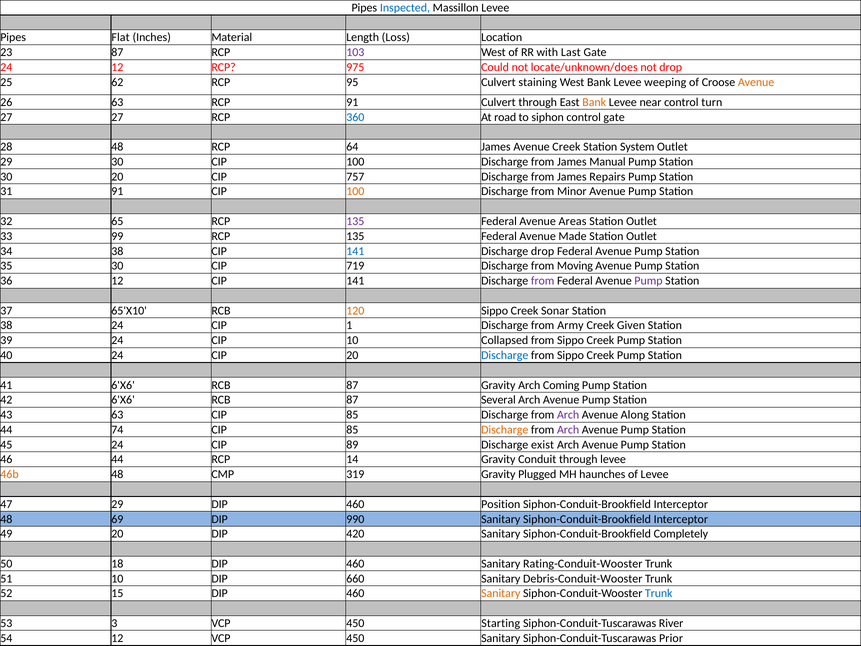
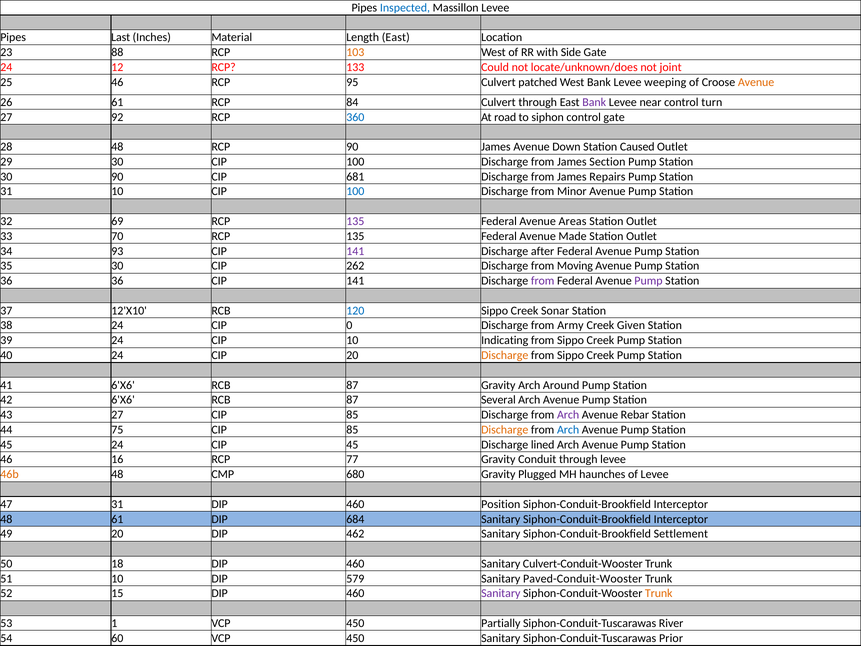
Flat: Flat -> Last (121, 38)
Length Loss: Loss -> East (396, 38)
23 87: 87 -> 88 (117, 52)
103 colour: purple -> orange (355, 52)
Last: Last -> Side (571, 52)
975: 975 -> 133 (355, 67)
not drop: drop -> joint (671, 67)
25 62: 62 -> 46 (117, 82)
staining: staining -> patched (538, 82)
26 63: 63 -> 61 (117, 102)
RCP 91: 91 -> 84 (352, 102)
Bank colour: orange -> purple (594, 102)
27 27: 27 -> 92 (117, 117)
RCP 64: 64 -> 90 (352, 147)
Avenue Creek: Creek -> Down (566, 147)
System: System -> Caused (637, 147)
Manual: Manual -> Section (607, 162)
30 20: 20 -> 90 (117, 177)
757: 757 -> 681 (355, 177)
31 91: 91 -> 10 (117, 191)
100 colour: orange -> blue (355, 191)
65: 65 -> 69 (117, 221)
99: 99 -> 70 (117, 236)
34 38: 38 -> 93 (117, 251)
141 colour: blue -> purple (355, 251)
Discharge drop: drop -> after (543, 251)
719: 719 -> 262 (355, 266)
36 12: 12 -> 36 (117, 281)
65'X10: 65'X10 -> 12'X10 (129, 311)
120 colour: orange -> blue (355, 311)
1: 1 -> 0 (349, 325)
Collapsed: Collapsed -> Indicating (505, 340)
Discharge colour: blue -> orange (505, 355)
Coming: Coming -> Around (561, 385)
43 63: 63 -> 27 (117, 415)
Along: Along -> Rebar (635, 415)
74: 74 -> 75 (117, 430)
Arch colour: purple -> blue (568, 430)
CIP 89: 89 -> 45 (352, 444)
exist: exist -> lined (543, 444)
46 44: 44 -> 16 (117, 459)
14: 14 -> 77 (352, 459)
319: 319 -> 680 (355, 474)
47 29: 29 -> 31 (117, 504)
48 69: 69 -> 61 (117, 519)
990: 990 -> 684 (355, 519)
420: 420 -> 462 (355, 534)
Completely: Completely -> Settlement (681, 534)
Rating-Conduit-Wooster: Rating-Conduit-Wooster -> Culvert-Conduit-Wooster (583, 563)
660: 660 -> 579 (355, 578)
Debris-Conduit-Wooster: Debris-Conduit-Wooster -> Paved-Conduit-Wooster (583, 578)
Sanitary colour: orange -> purple (501, 593)
Trunk colour: blue -> orange (659, 593)
3: 3 -> 1 (114, 623)
Starting: Starting -> Partially (501, 623)
54 12: 12 -> 60 (117, 638)
